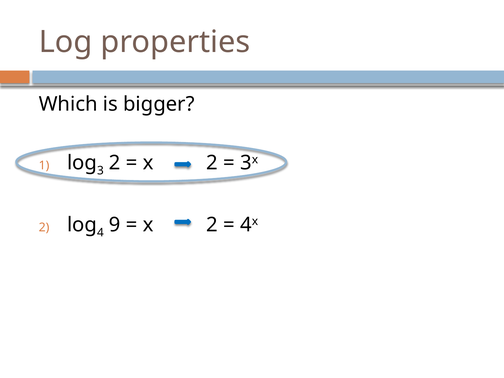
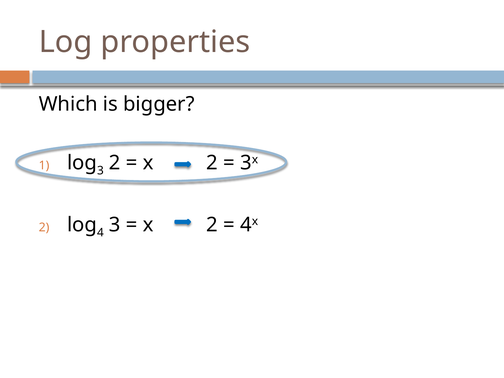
9: 9 -> 3 (115, 225)
